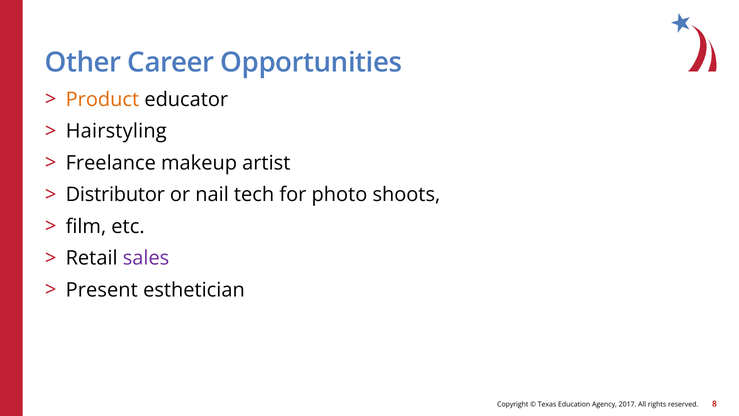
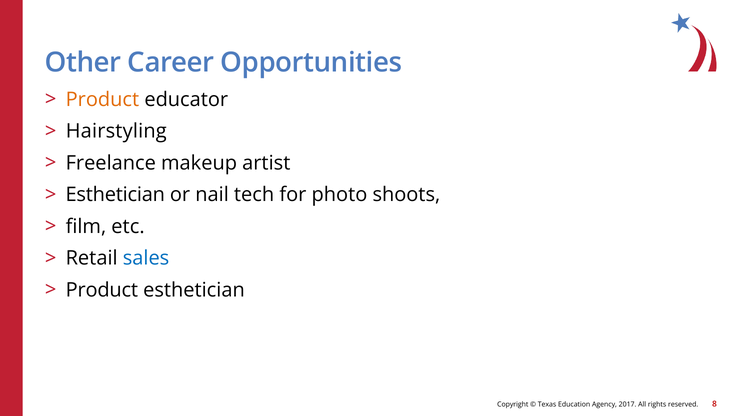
Distributor: Distributor -> Esthetician (115, 195)
sales colour: purple -> blue (146, 258)
Present: Present -> Product (102, 290)
